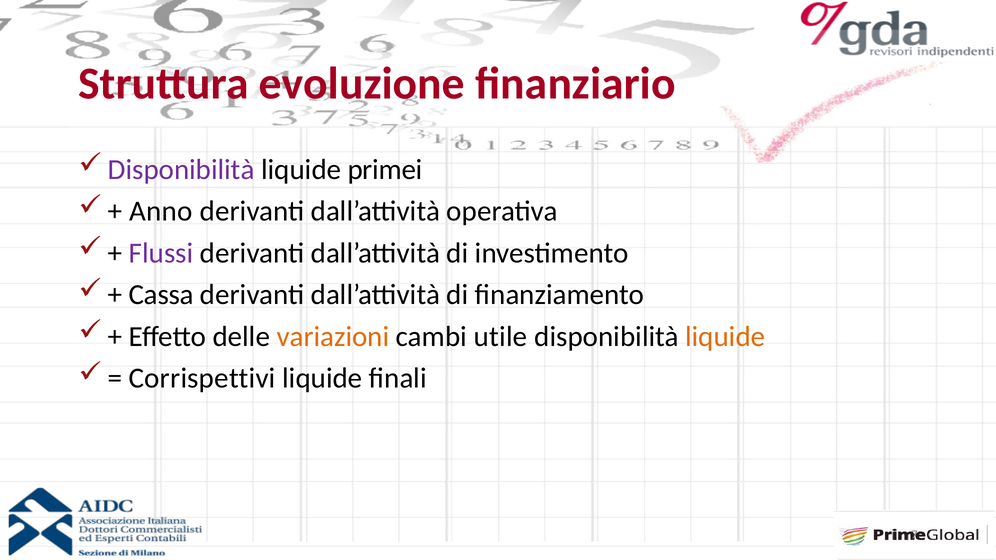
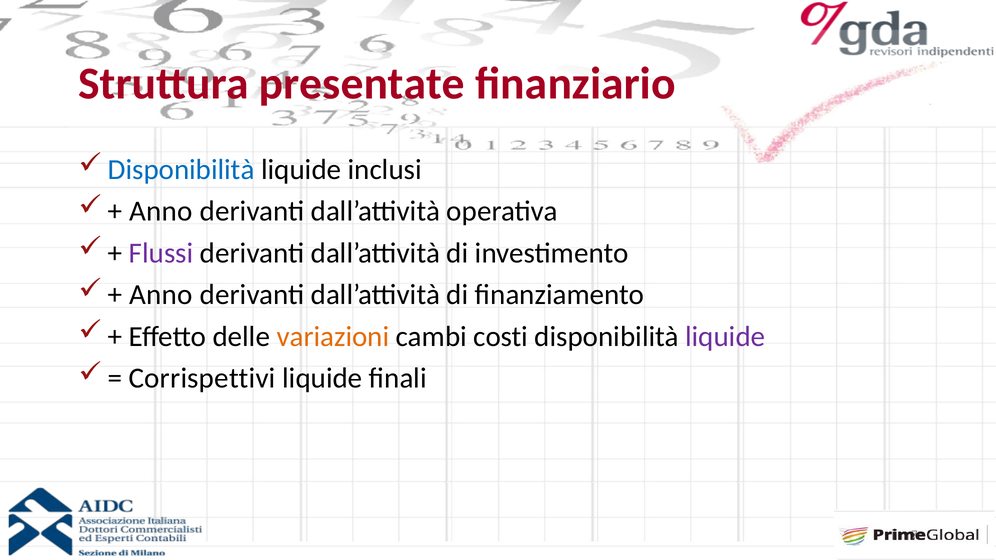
evoluzione: evoluzione -> presentate (362, 84)
Disponibilità colour: purple -> blue (181, 170)
primei: primei -> inclusi (385, 170)
Cassa: Cassa -> Anno (161, 295)
utile: utile -> costi (501, 337)
liquide colour: orange -> purple (725, 337)
